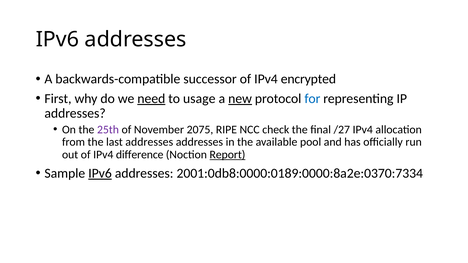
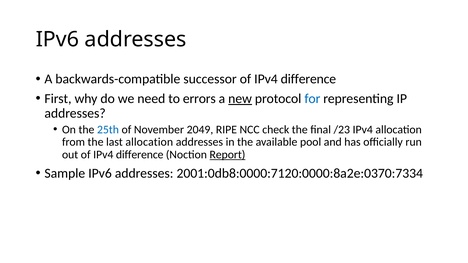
successor of IPv4 encrypted: encrypted -> difference (308, 79)
need underline: present -> none (151, 99)
usage: usage -> errors (199, 99)
25th colour: purple -> blue (108, 130)
2075: 2075 -> 2049 (200, 130)
/27: /27 -> /23 (342, 130)
last addresses: addresses -> allocation (149, 142)
IPv6 underline: present -> none (100, 173)
2001:0db8:0000:0189:0000:8a2e:0370:7334: 2001:0db8:0000:0189:0000:8a2e:0370:7334 -> 2001:0db8:0000:7120:0000:8a2e:0370:7334 (300, 173)
